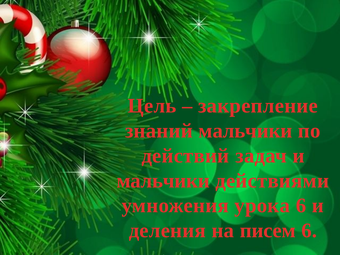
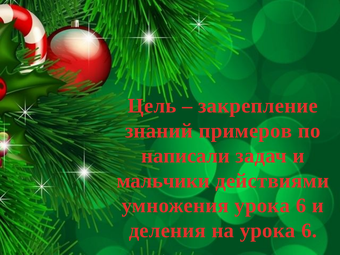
знаний мальчики: мальчики -> примеров (245, 131)
действий: действий -> написали (186, 156)
на писем: писем -> урока (268, 231)
